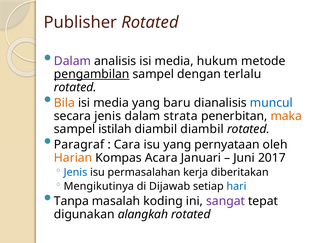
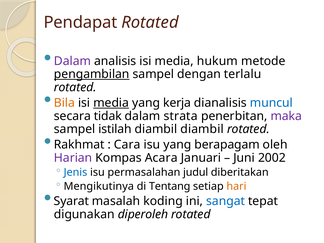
Publisher: Publisher -> Pendapat (80, 22)
media underline: none -> present (111, 103)
baru: baru -> kerja (177, 103)
secara jenis: jenis -> tidak (108, 116)
maka colour: orange -> purple (286, 116)
Paragraf: Paragraf -> Rakhmat (79, 145)
pernyataan: pernyataan -> berapagam (227, 145)
Harian colour: orange -> purple (73, 158)
2017: 2017 -> 2002 (272, 158)
kerja: kerja -> judul (196, 172)
Dijawab: Dijawab -> Tentang (170, 186)
hari colour: blue -> orange (236, 186)
Tanpa: Tanpa -> Syarat (71, 201)
sangat colour: purple -> blue (226, 201)
alangkah: alangkah -> diperoleh (143, 214)
